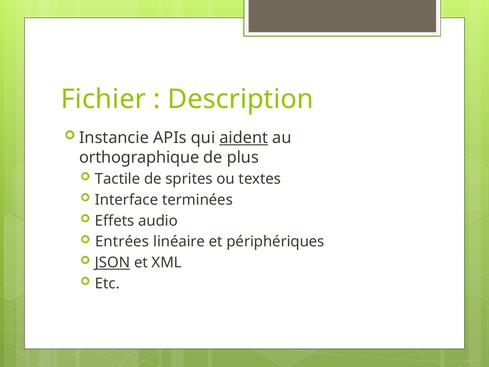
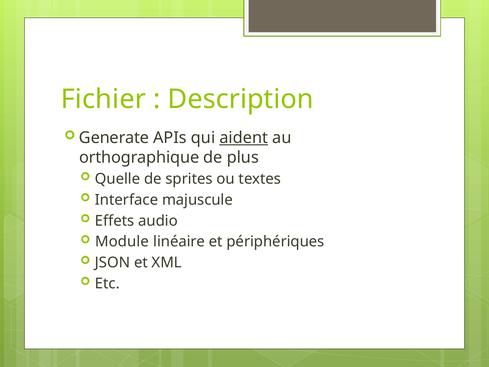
Instancie: Instancie -> Generate (114, 138)
Tactile: Tactile -> Quelle (118, 179)
terminées: terminées -> majuscule (197, 200)
Entrées: Entrées -> Module (122, 242)
JSON underline: present -> none (113, 262)
